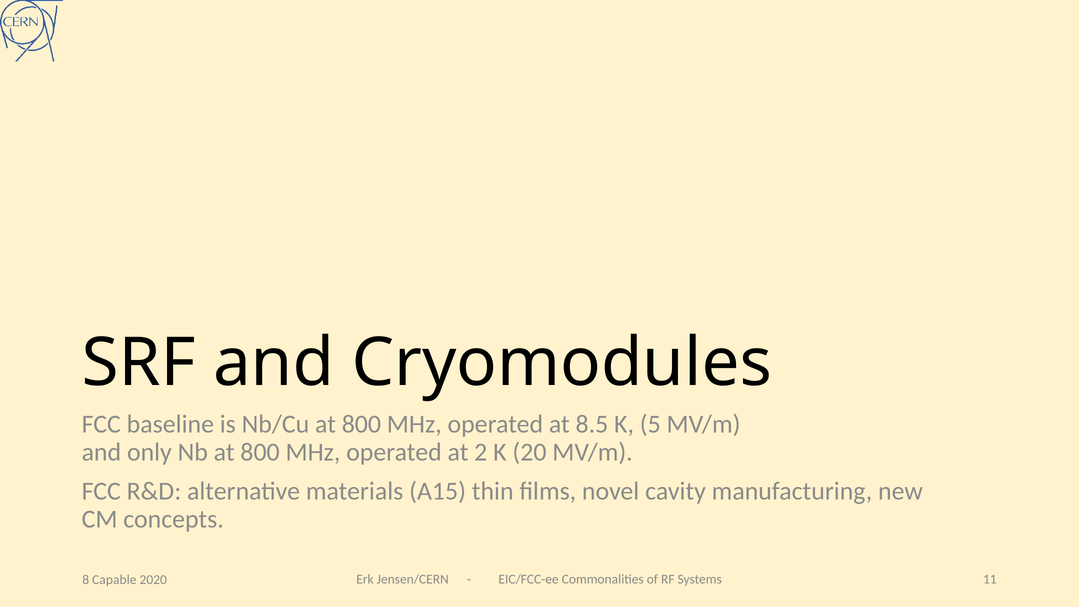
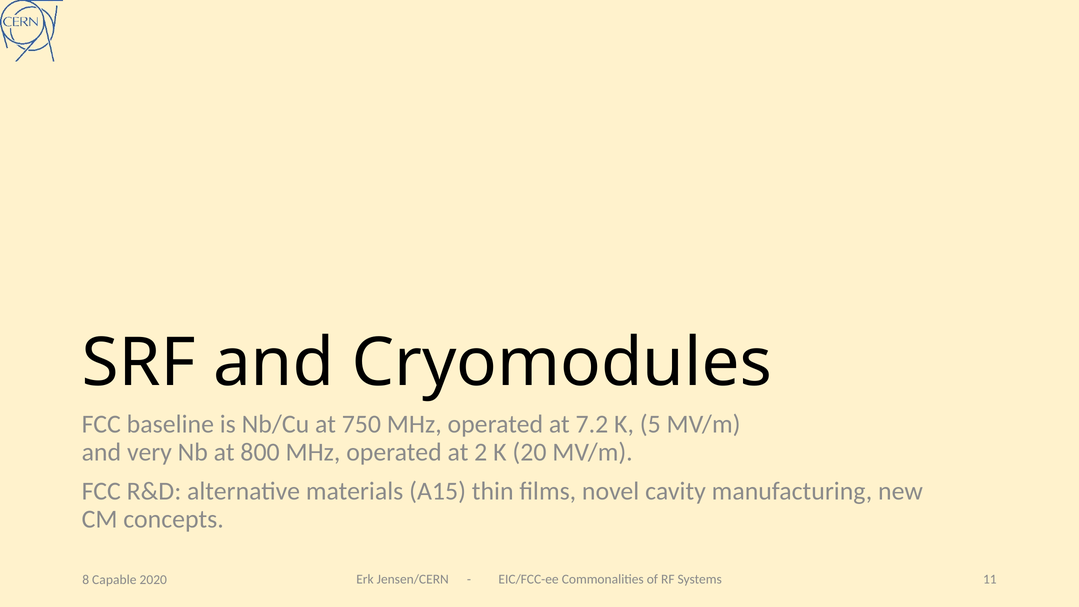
Nb/Cu at 800: 800 -> 750 (361, 424)
8.5: 8.5 -> 7.2 (592, 424)
only: only -> very (149, 452)
